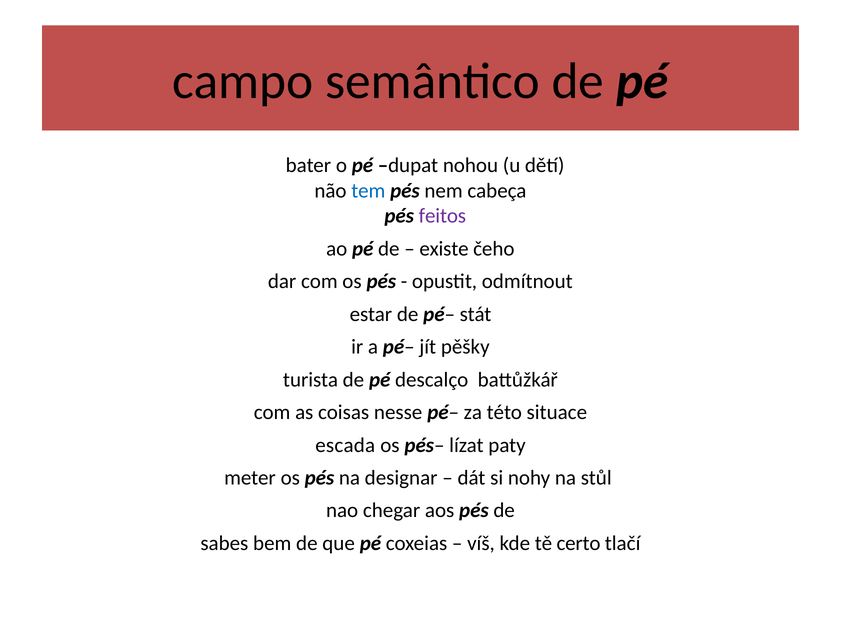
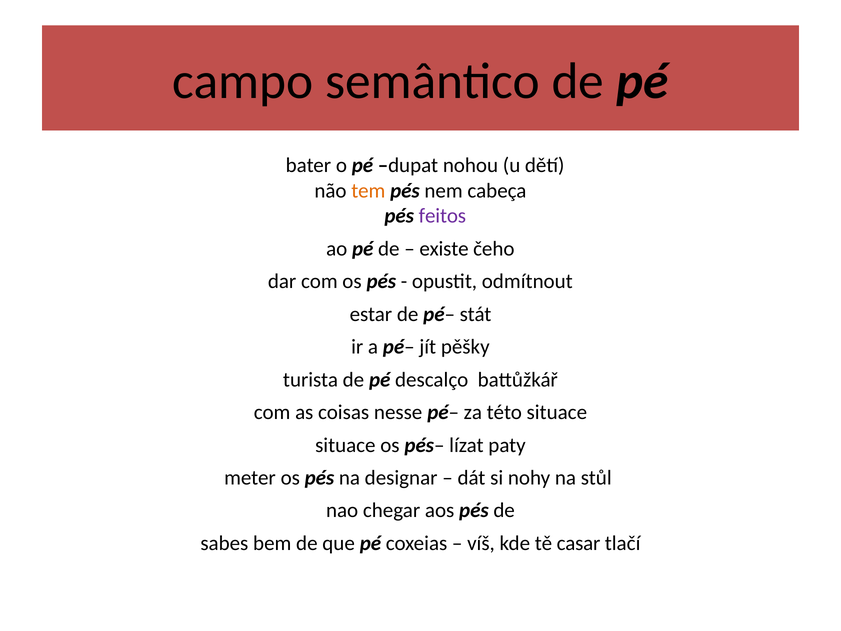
tem colour: blue -> orange (368, 191)
escada: escada -> situace (345, 445)
certo: certo -> casar (579, 543)
